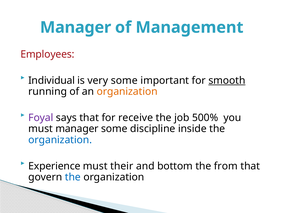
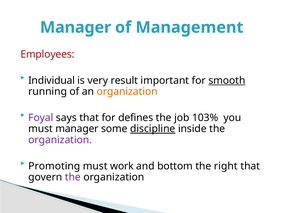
very some: some -> result (124, 80)
receive: receive -> defines (136, 118)
500%: 500% -> 103% (205, 118)
discipline underline: none -> present (153, 129)
organization colour: blue -> purple (60, 140)
Experience: Experience -> Promoting (54, 166)
their: their -> work (122, 166)
from: from -> right (226, 166)
the colour: blue -> purple (73, 177)
